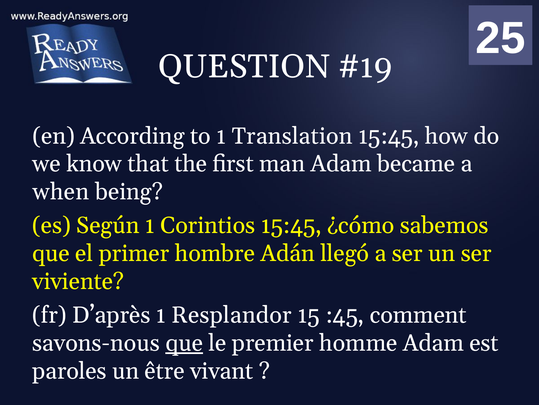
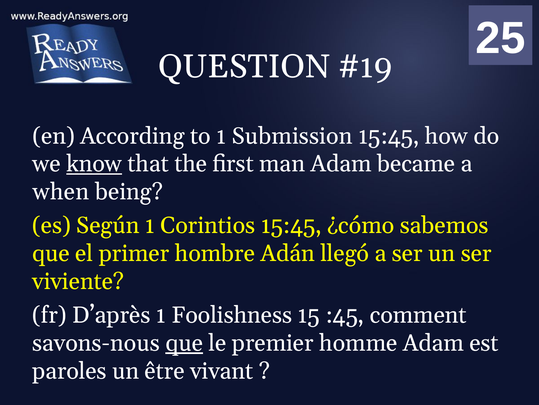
Translation: Translation -> Submission (292, 136)
know underline: none -> present (94, 164)
Resplandor: Resplandor -> Foolishness (232, 315)
